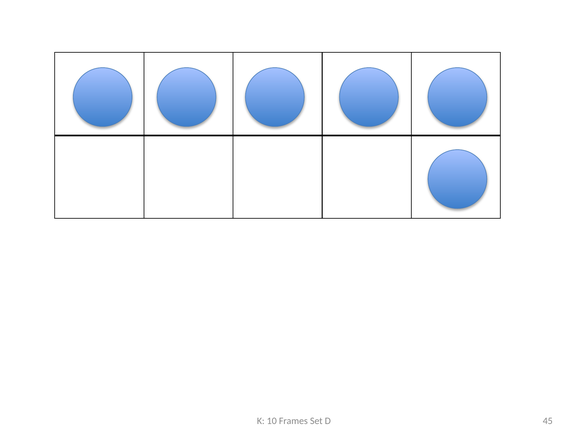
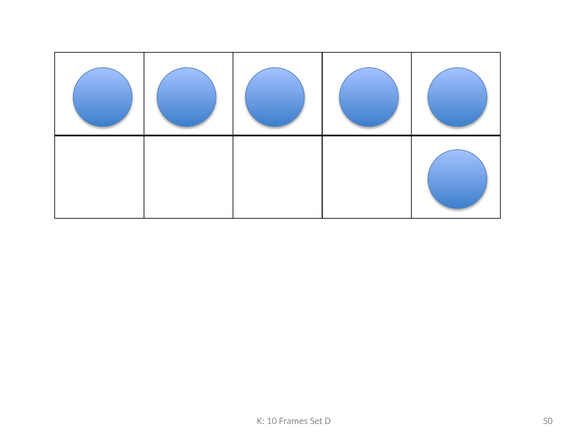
45: 45 -> 50 (548, 421)
